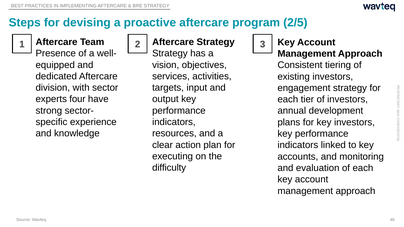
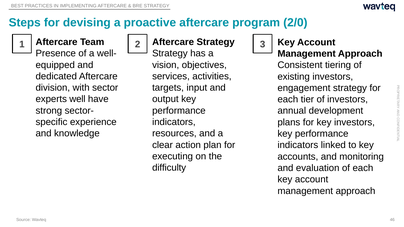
2/5: 2/5 -> 2/0 (295, 23)
four: four -> well (77, 99)
